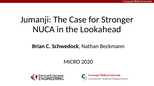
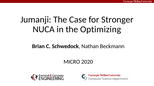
Lookahead: Lookahead -> Optimizing (101, 30)
